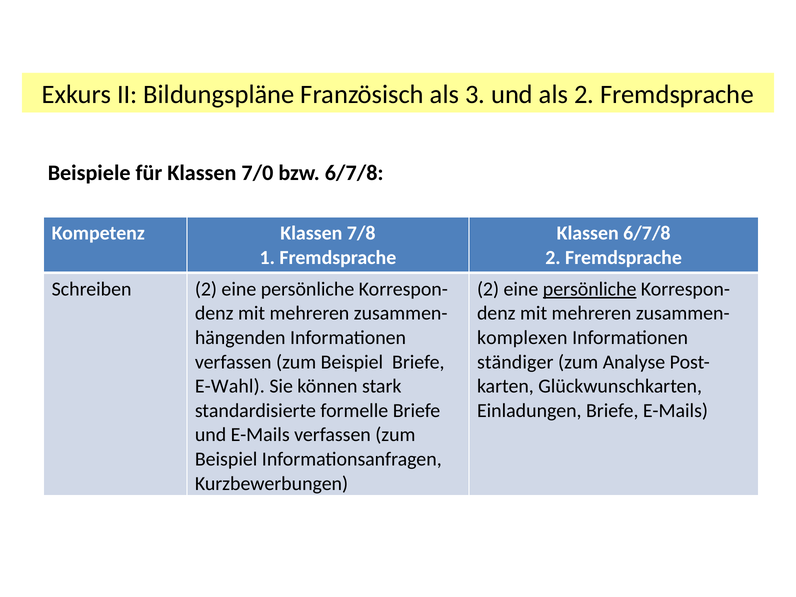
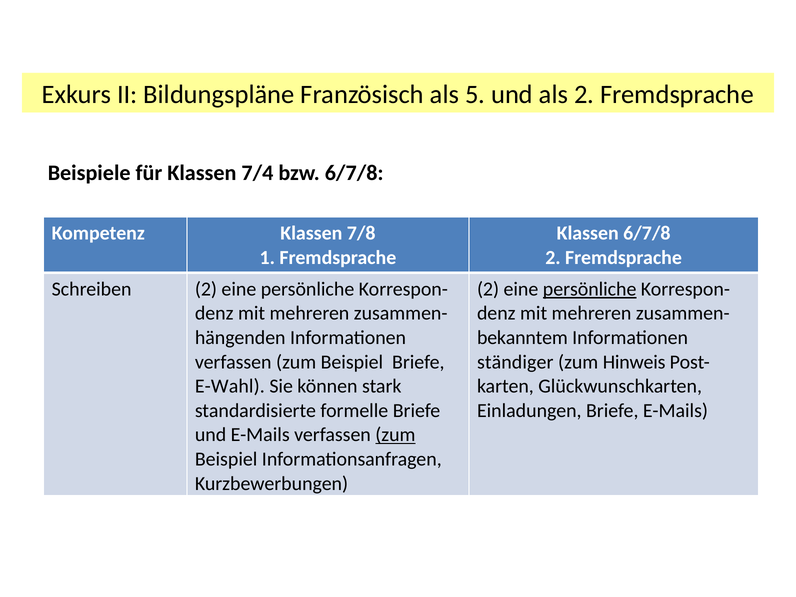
3: 3 -> 5 (475, 95)
7/0: 7/0 -> 7/4 (257, 173)
komplexen: komplexen -> bekanntem (522, 338)
Analyse: Analyse -> Hinweis (634, 362)
zum underline: none -> present (395, 435)
